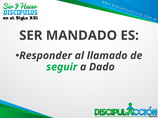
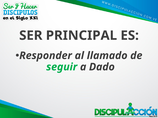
MANDADO: MANDADO -> PRINCIPAL (81, 36)
